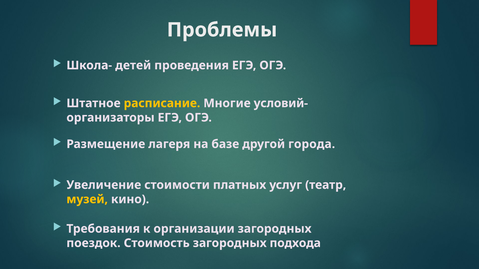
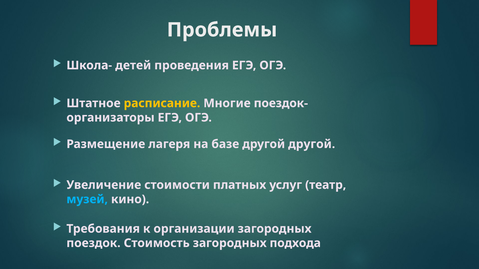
условий-: условий- -> поездок- (281, 103)
другой города: города -> другой (312, 144)
музей colour: yellow -> light blue (87, 200)
